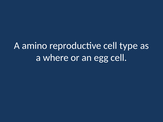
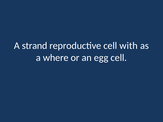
amino: amino -> strand (35, 46)
type: type -> with (129, 46)
